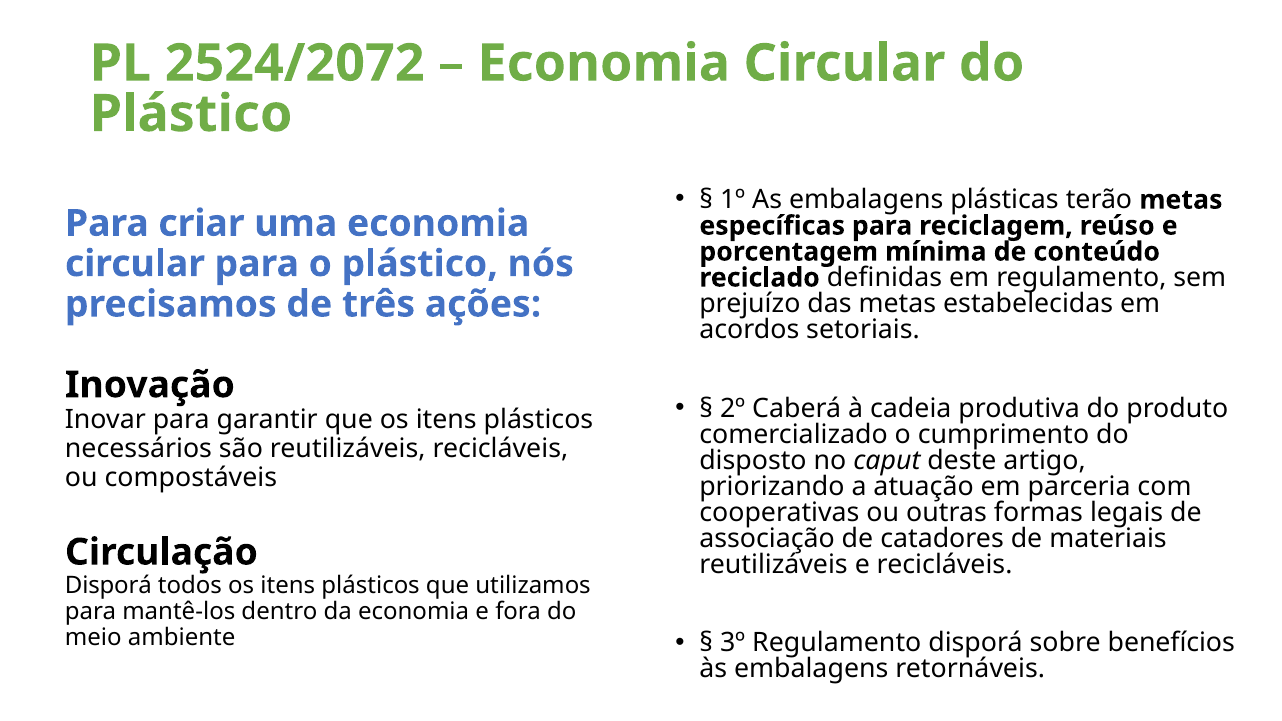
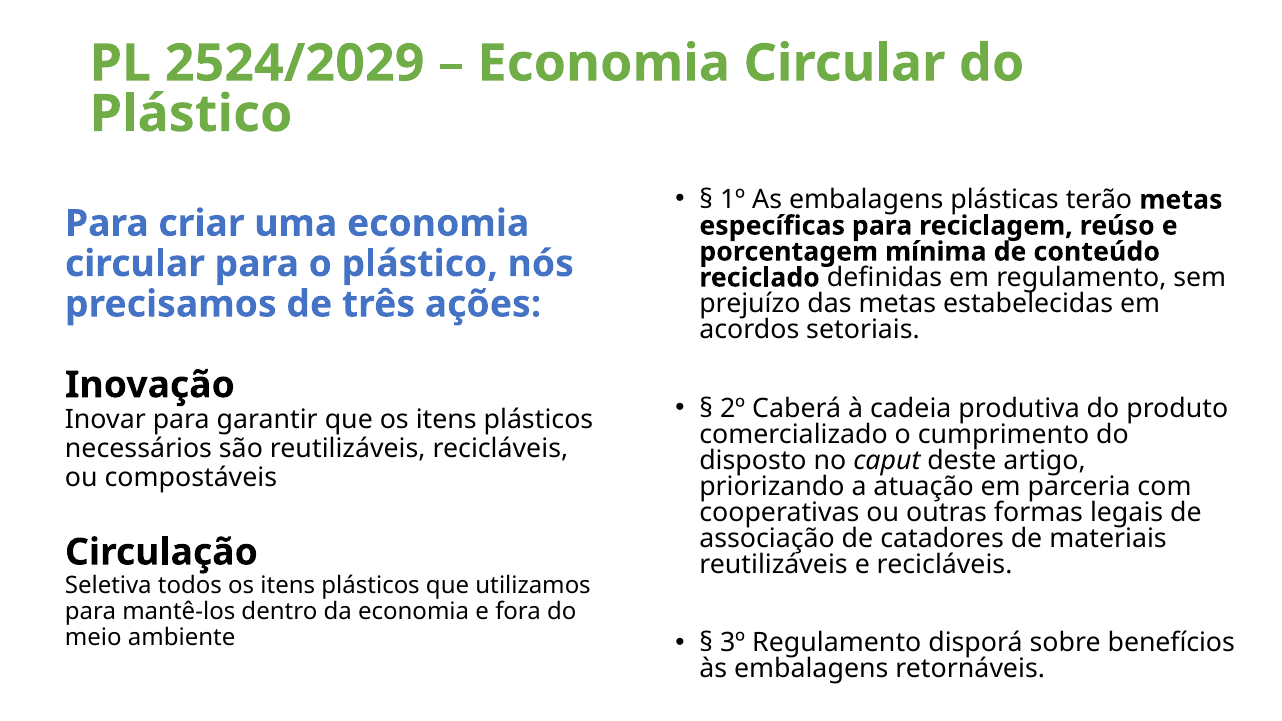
2524/2072: 2524/2072 -> 2524/2029 (295, 63)
Disporá: Disporá -> Seletiva (108, 586)
